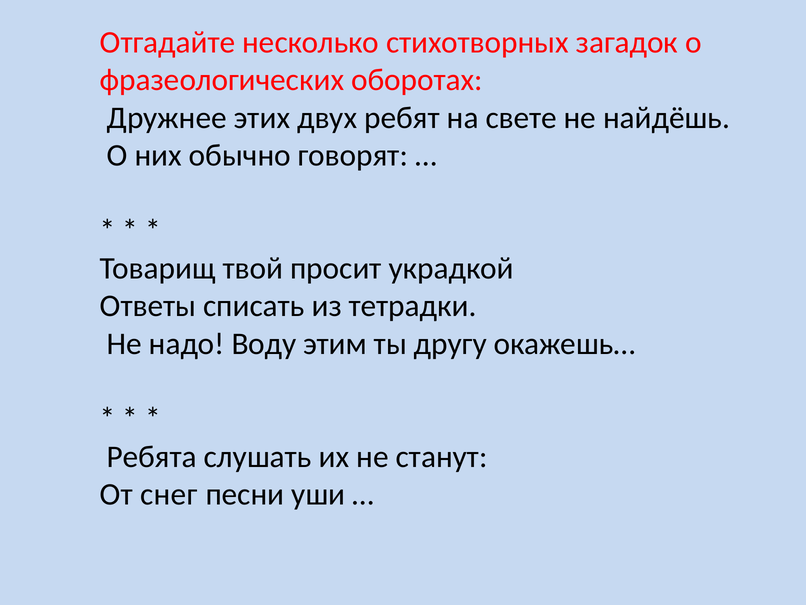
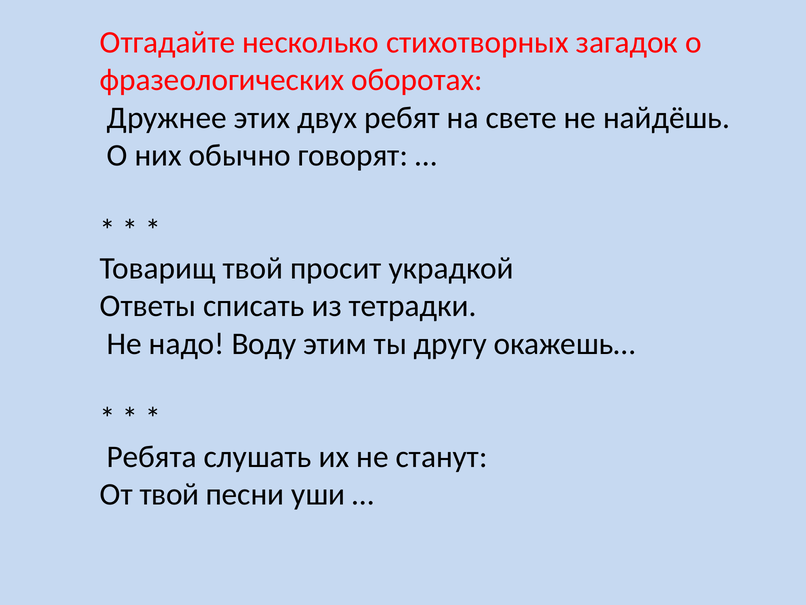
От снег: снег -> твой (169, 494)
